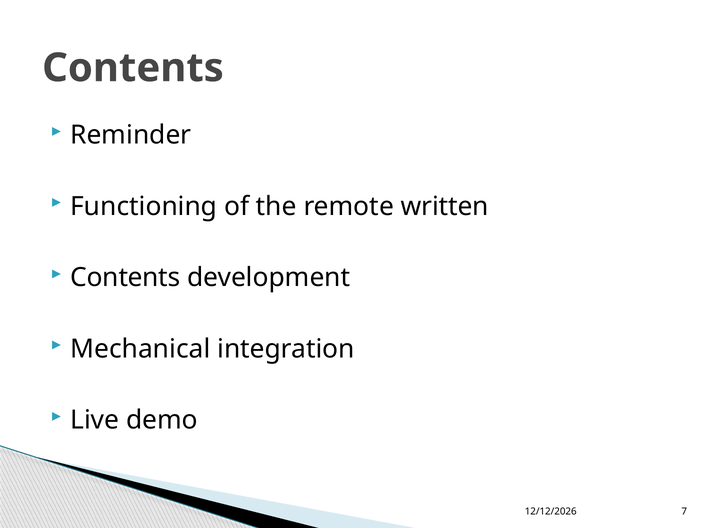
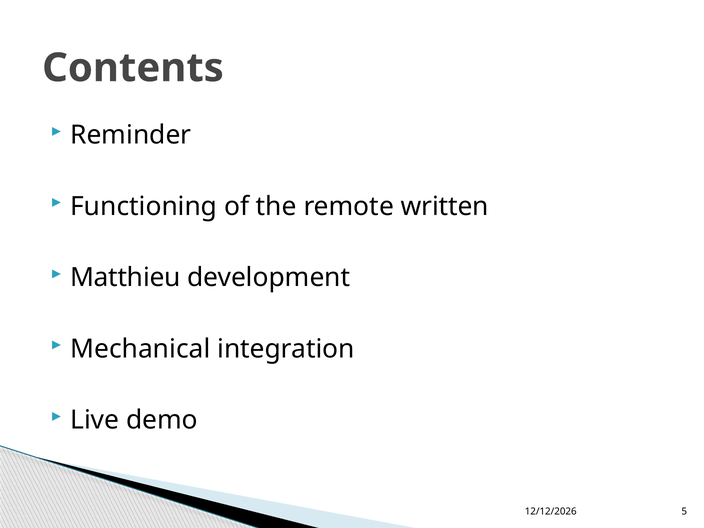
Contents: Contents -> Matthieu (125, 278)
7: 7 -> 5 (684, 511)
